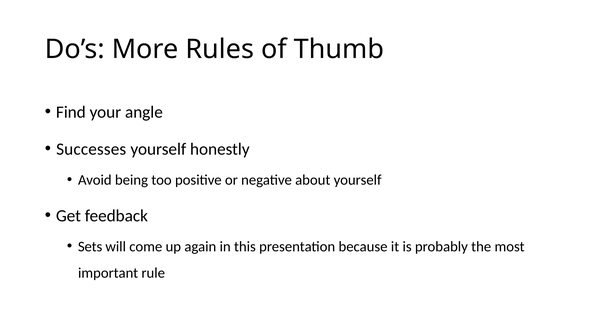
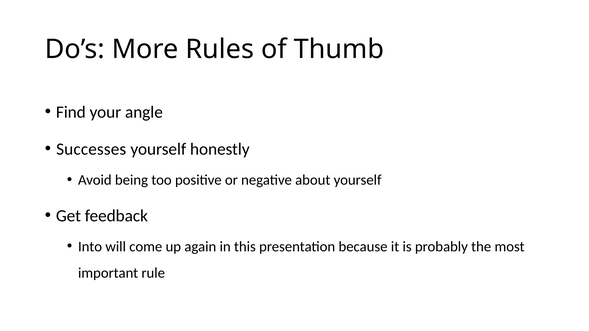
Sets: Sets -> Into (90, 247)
